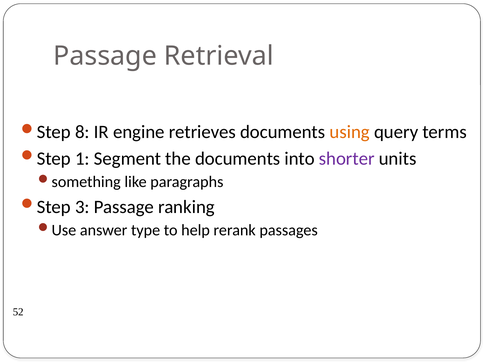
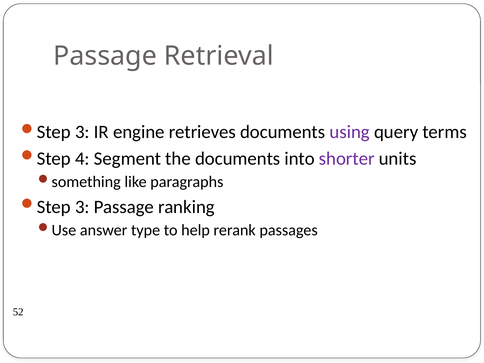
8: 8 -> 3 (82, 132)
using colour: orange -> purple (350, 132)
1: 1 -> 4 (82, 158)
